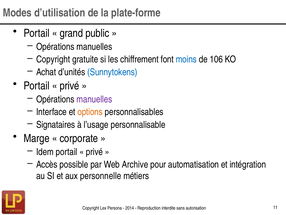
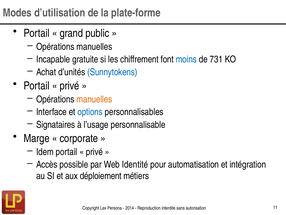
Copyright: Copyright -> Incapable (53, 59)
106: 106 -> 731 (216, 59)
manuelles colour: purple -> orange (94, 99)
options colour: orange -> blue (90, 112)
Archive: Archive -> Identité (135, 164)
personnelle: personnelle -> déploiement (101, 176)
